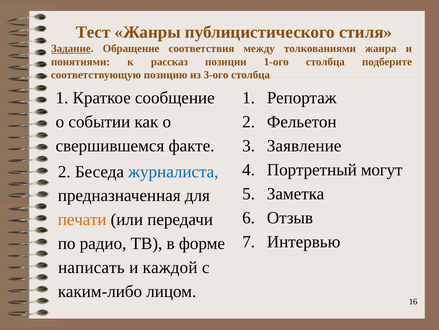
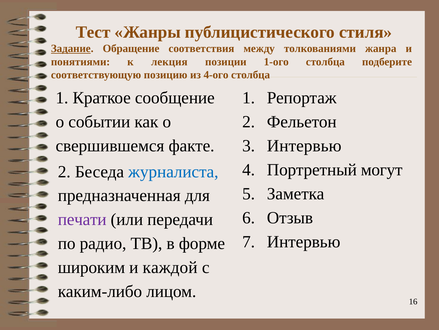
рассказ: рассказ -> лекция (169, 62)
3-ого: 3-ого -> 4-ого (216, 75)
Заявление: Заявление -> Интервью (304, 146)
печати colour: orange -> purple (82, 219)
написать: написать -> широким (91, 267)
